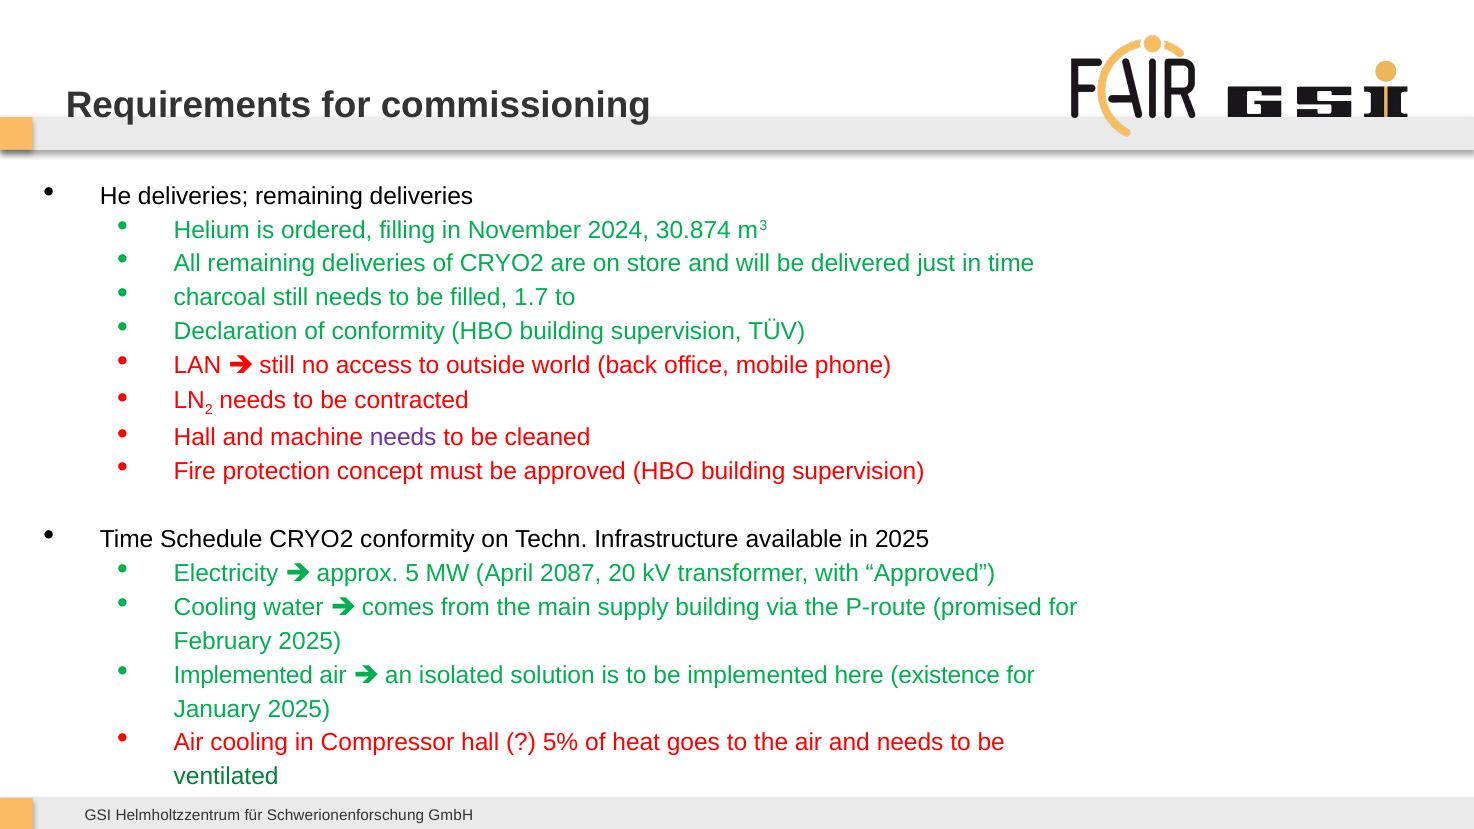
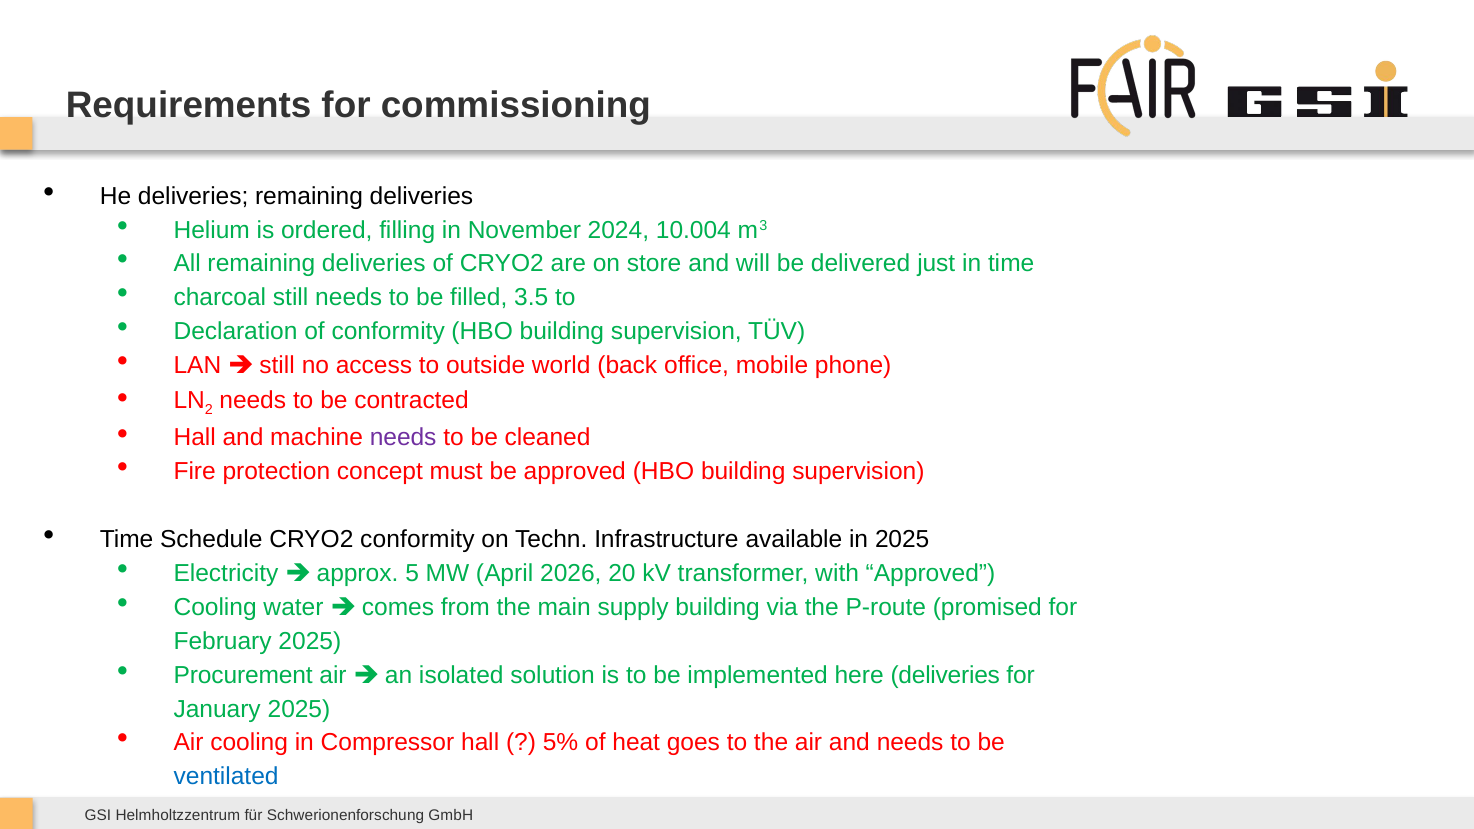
30.874: 30.874 -> 10.004 (693, 230)
1.7: 1.7 -> 3.5 (531, 298)
2087: 2087 -> 2026 (571, 573)
Implemented: Implemented -> Procurement (243, 675)
here existence: existence -> deliveries (945, 675)
ventilated colour: green -> blue (226, 777)
